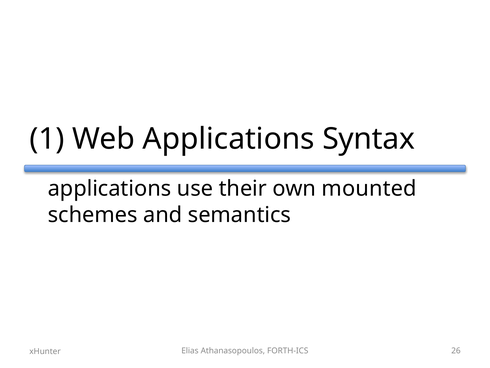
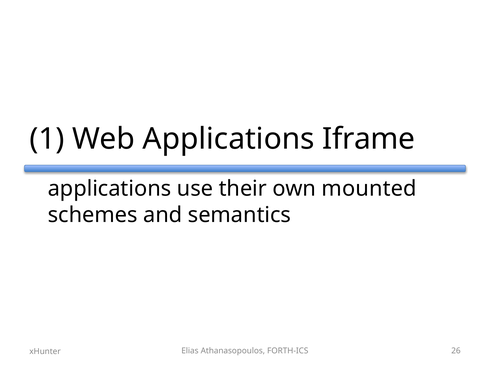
Syntax: Syntax -> Iframe (369, 139)
